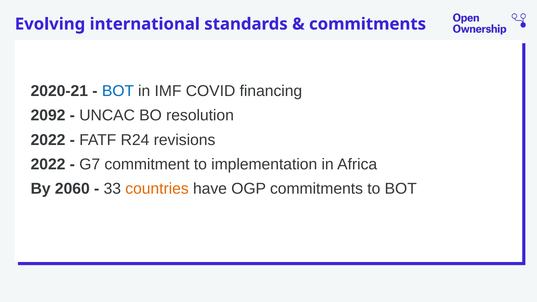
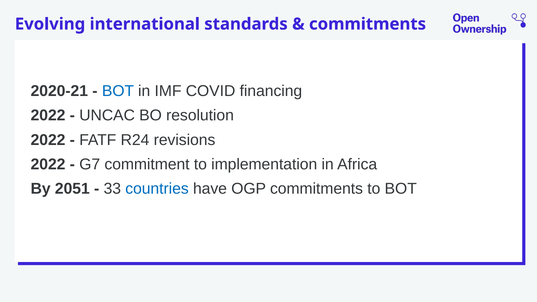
2092: 2092 -> 2022 (48, 116)
2060: 2060 -> 2051 (72, 189)
countries colour: orange -> blue (157, 189)
